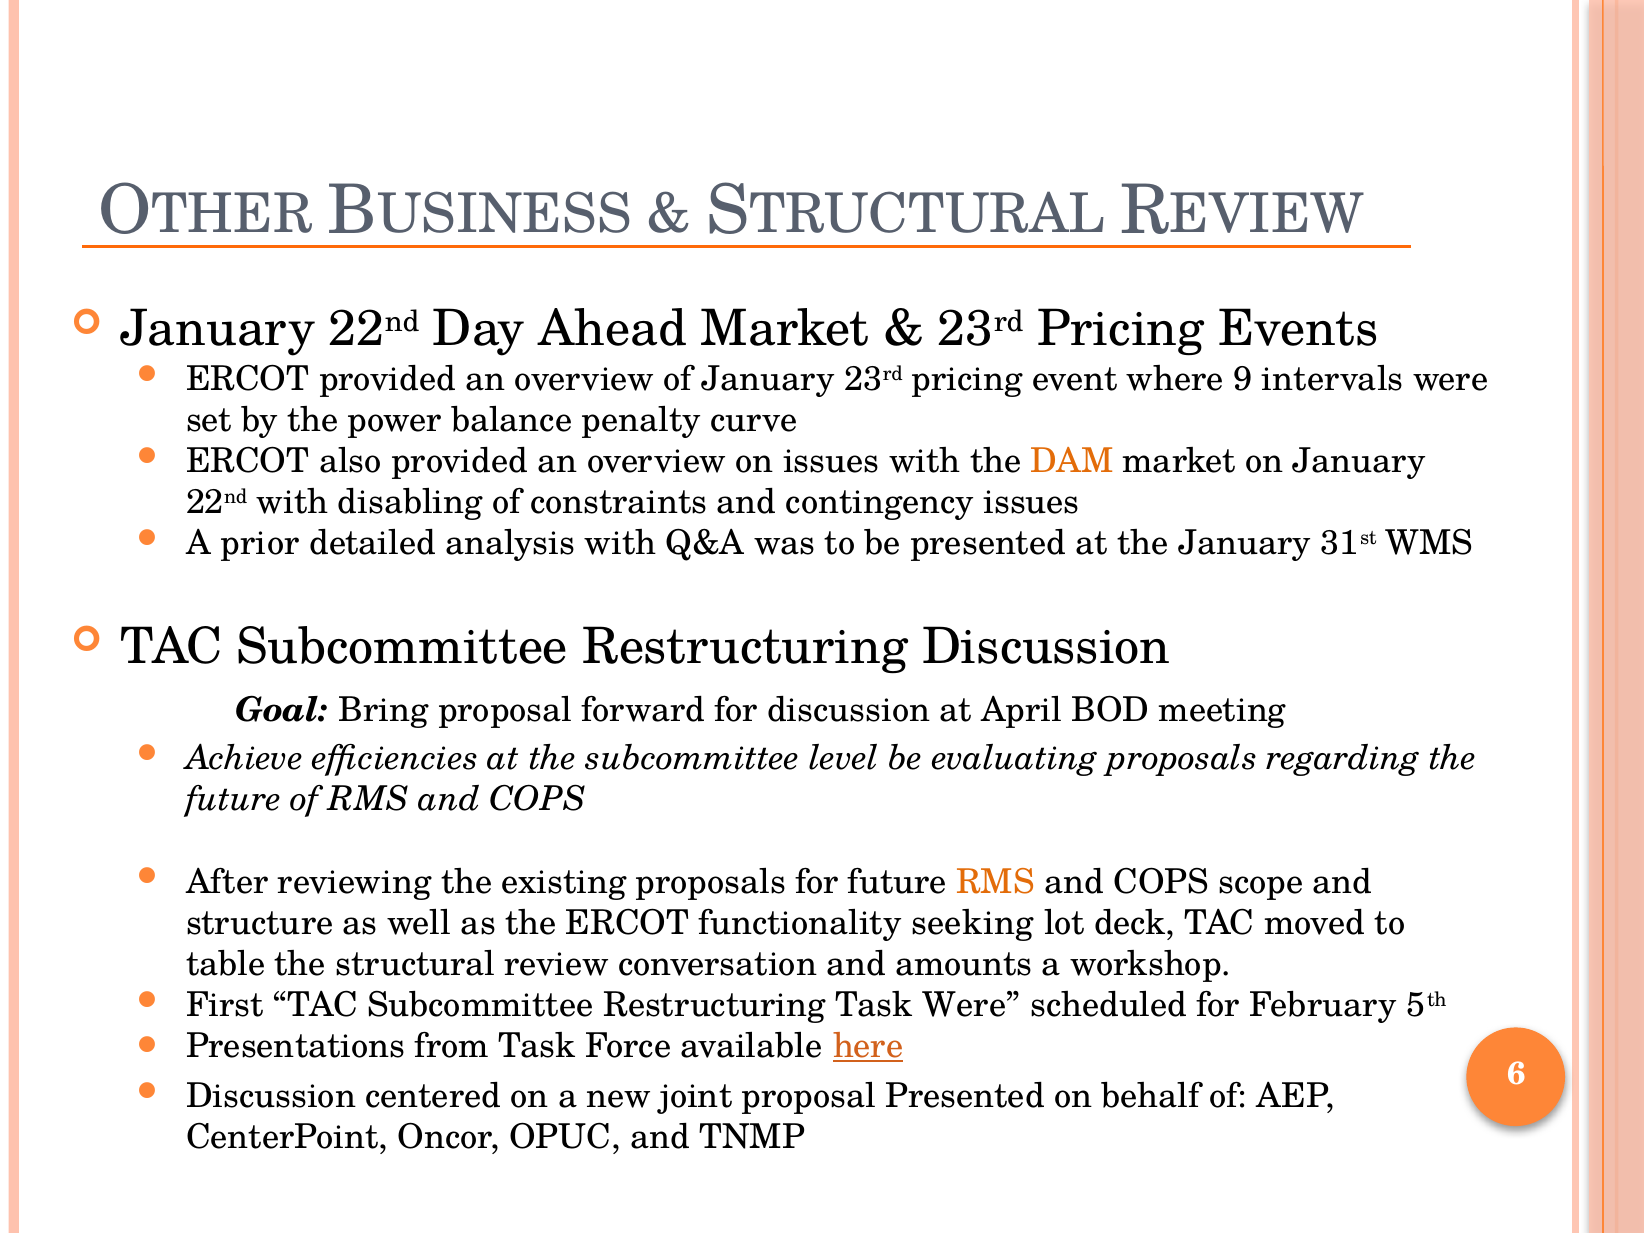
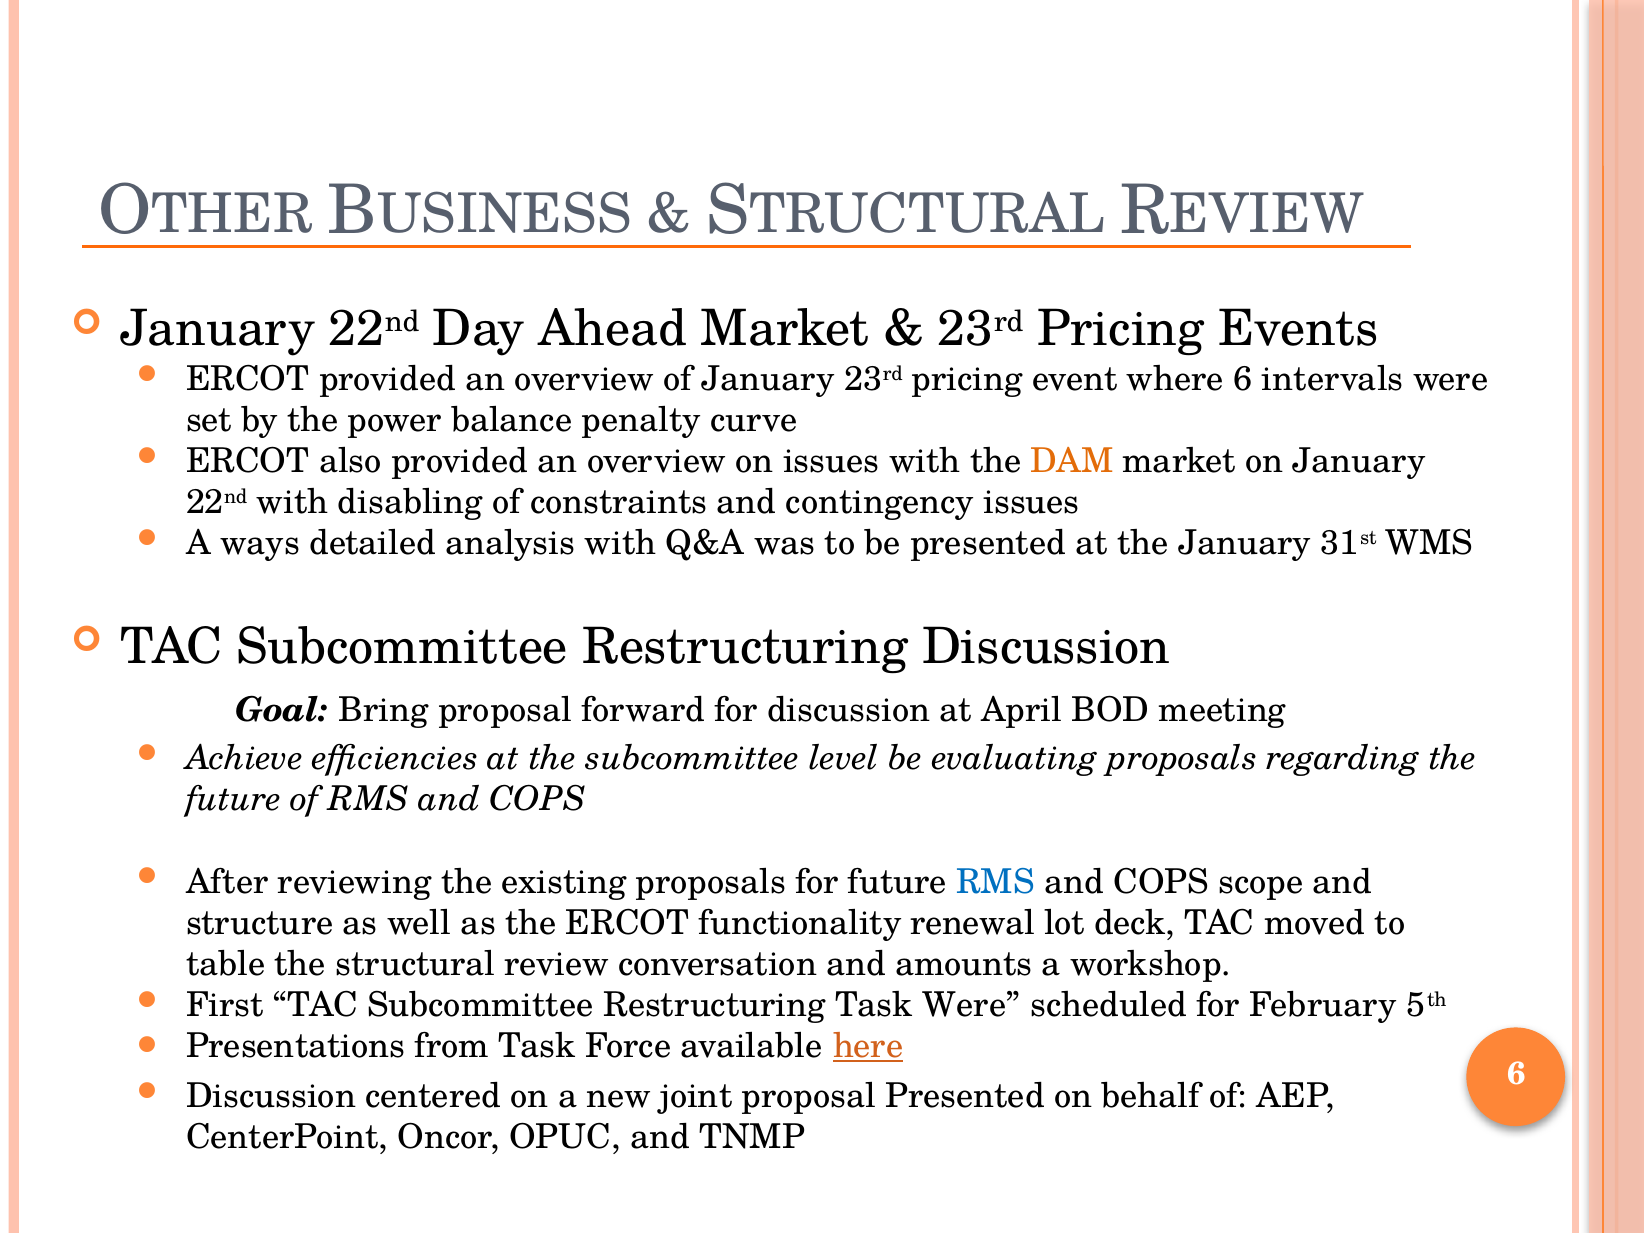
where 9: 9 -> 6 (1243, 379)
prior: prior -> ways (260, 543)
RMS colour: orange -> blue (996, 882)
seeking: seeking -> renewal (973, 923)
